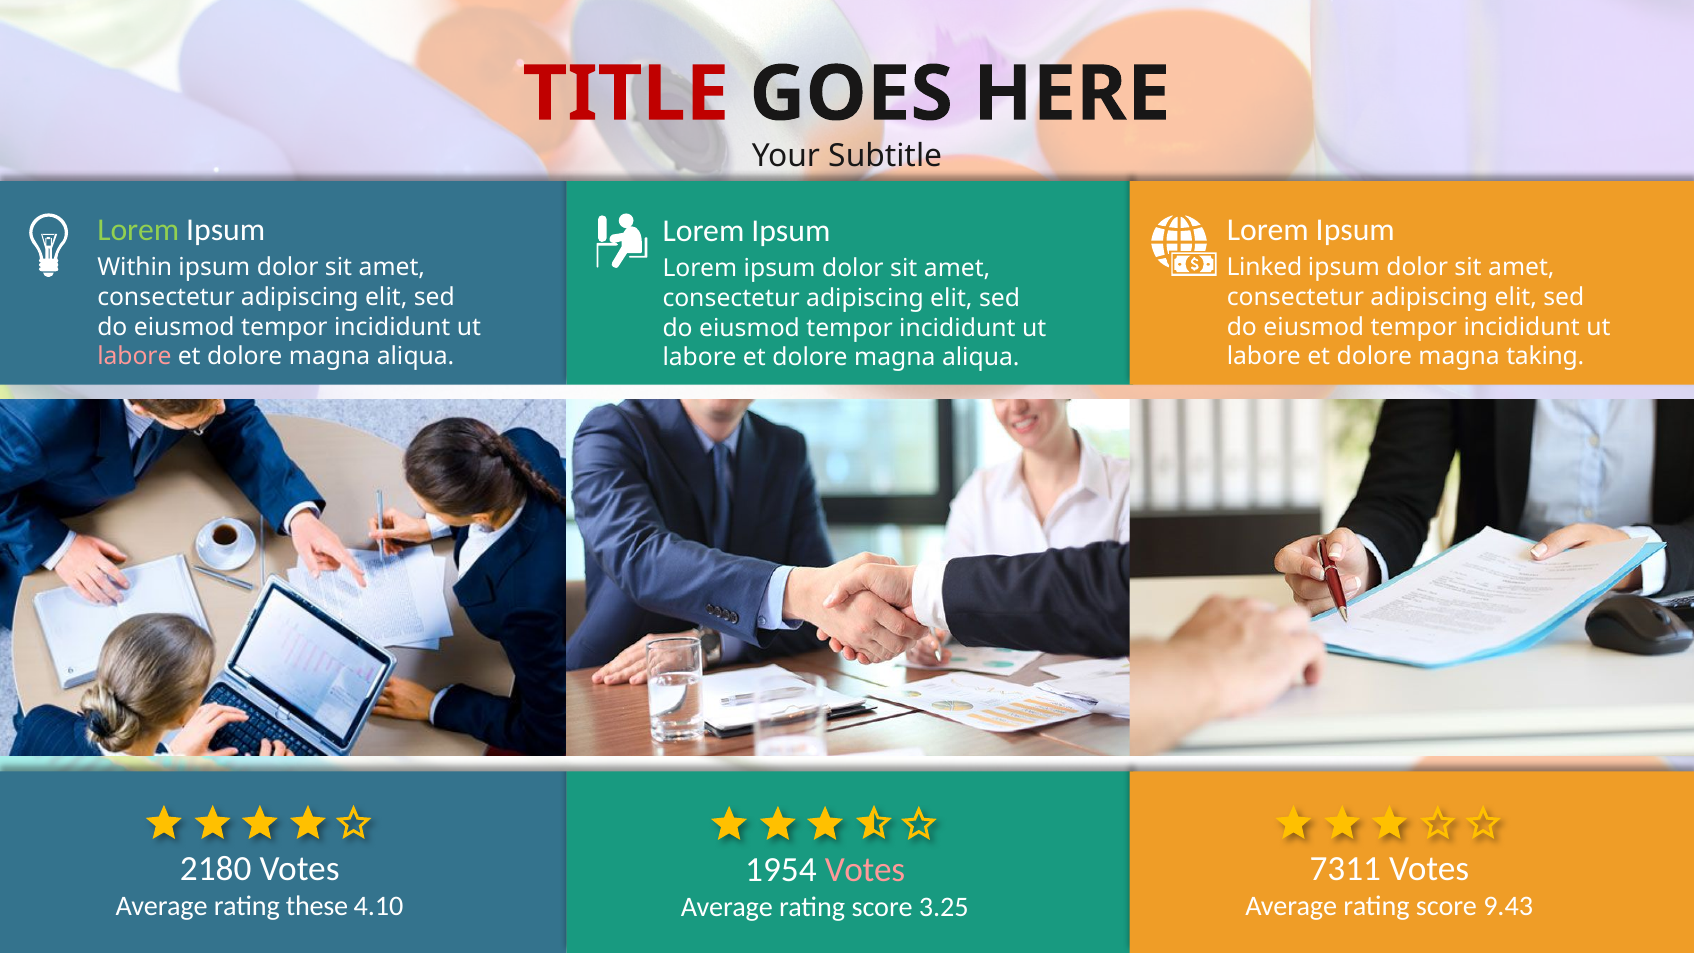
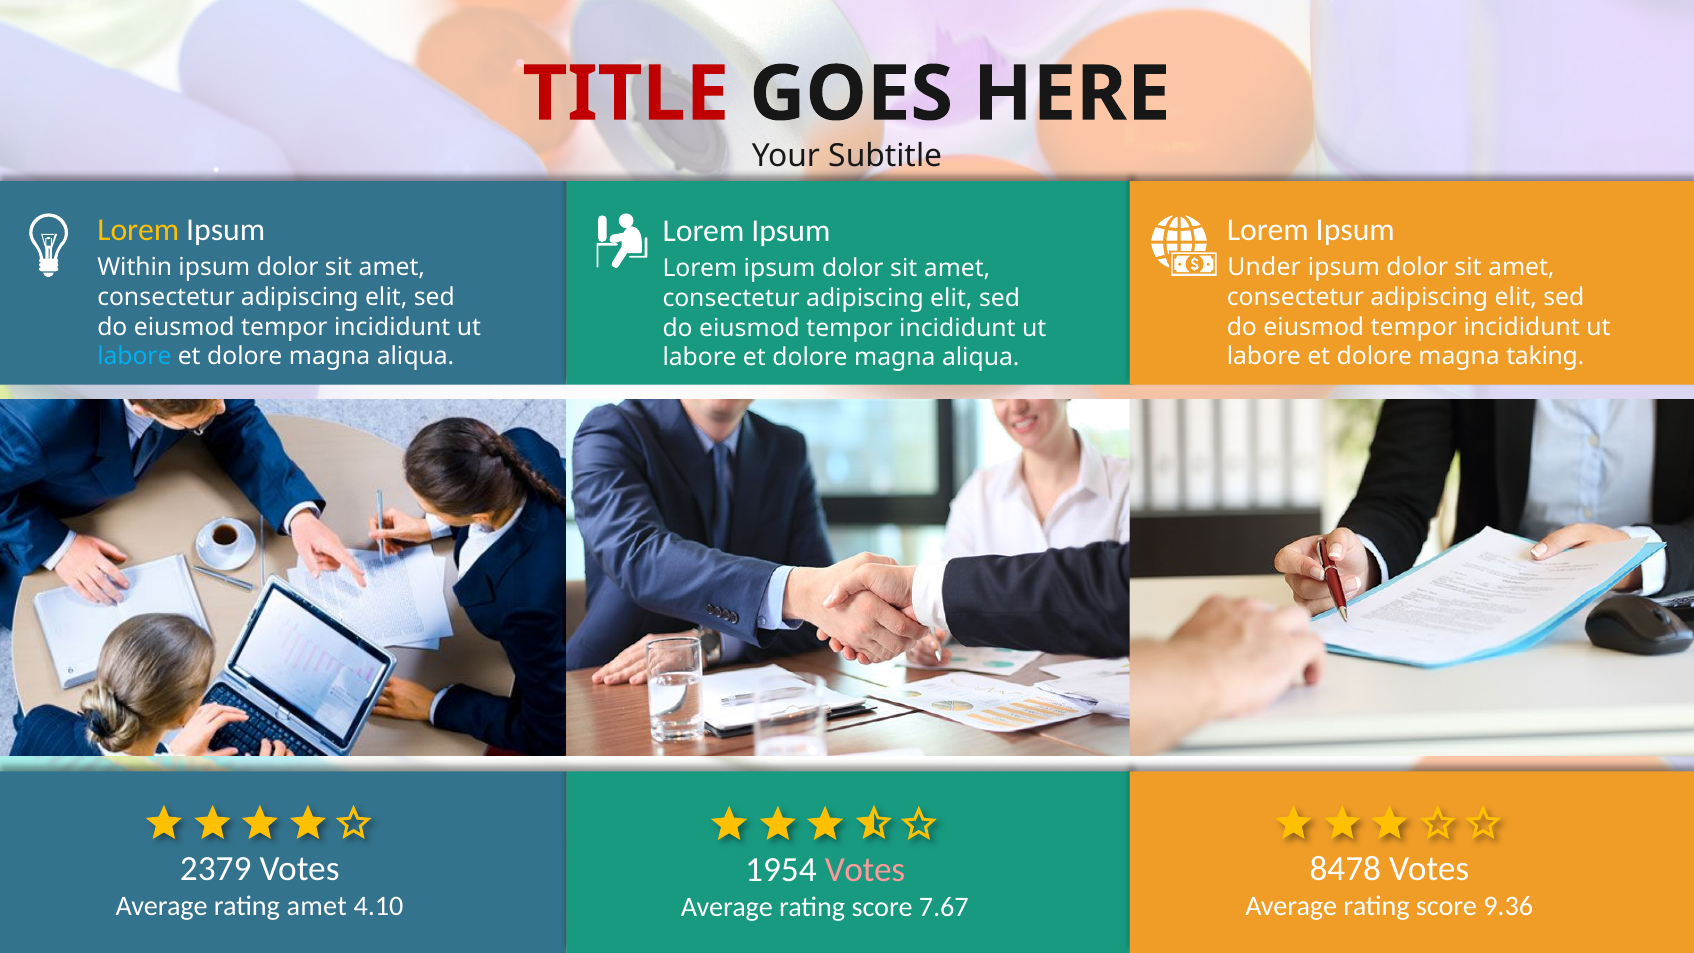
Lorem colour: light green -> yellow (138, 230)
Linked: Linked -> Under (1264, 268)
labore colour: pink -> light blue (134, 357)
2180: 2180 -> 2379 (216, 869)
7311: 7311 -> 8478 (1345, 869)
rating these: these -> amet (317, 906)
9.43: 9.43 -> 9.36 (1508, 906)
3.25: 3.25 -> 7.67 (944, 907)
